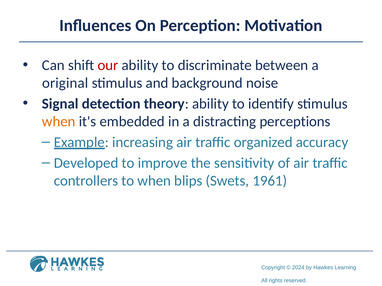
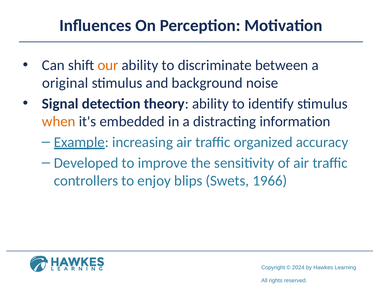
our colour: red -> orange (108, 65)
perceptions: perceptions -> information (295, 122)
to when: when -> enjoy (154, 181)
1961: 1961 -> 1966 (270, 181)
